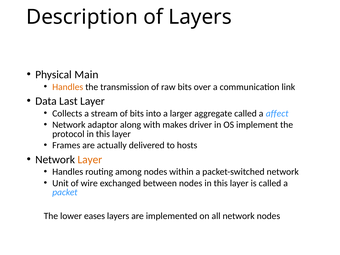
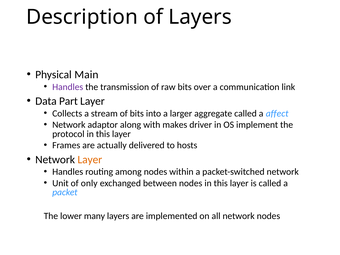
Handles colour: orange -> purple (68, 87)
Last: Last -> Part (68, 101)
wire: wire -> only (89, 183)
eases: eases -> many (94, 216)
